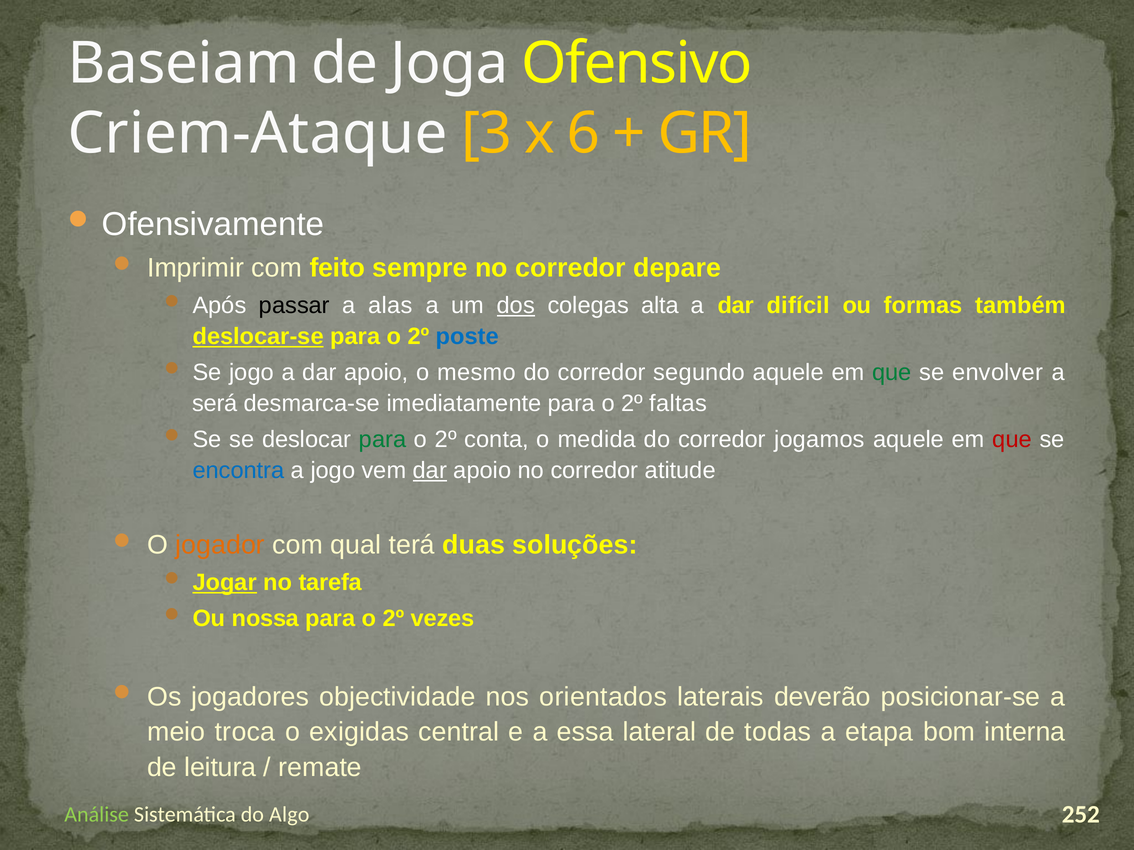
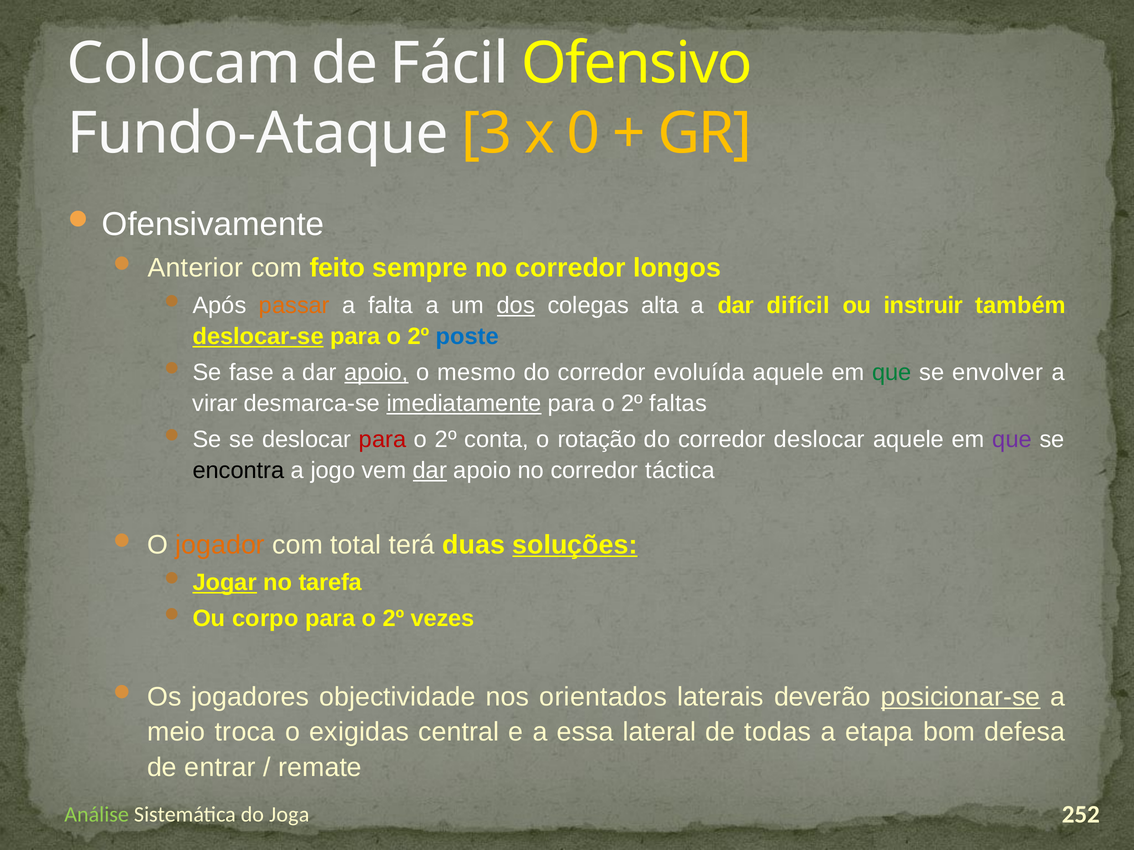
Baseiam: Baseiam -> Colocam (184, 64)
Joga: Joga -> Fácil (449, 64)
Criem-Ataque: Criem-Ataque -> Fundo-Ataque (258, 134)
6: 6 -> 0 (584, 134)
Imprimir: Imprimir -> Anterior (195, 268)
depare: depare -> longos (677, 268)
passar colour: black -> orange (294, 306)
alas: alas -> falta (391, 306)
formas: formas -> instruir (923, 306)
Se jogo: jogo -> fase (251, 373)
apoio underline: none -> present (376, 373)
segundo: segundo -> evoluída (699, 373)
será: será -> virar (215, 404)
imediatamente underline: none -> present (464, 404)
para colour: green -> red (383, 440)
medida: medida -> rotação (597, 440)
corredor jogamos: jogamos -> deslocar (819, 440)
que colour: red -> purple (1012, 440)
encontra colour: blue -> black (238, 471)
atitude: atitude -> táctica (680, 471)
qual: qual -> total (356, 545)
soluções underline: none -> present (575, 545)
nossa: nossa -> corpo (265, 619)
posicionar-se underline: none -> present (961, 697)
interna: interna -> defesa (1025, 733)
leitura: leitura -> entrar (220, 768)
Algo: Algo -> Joga (289, 815)
